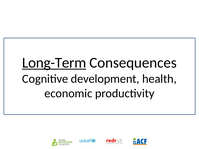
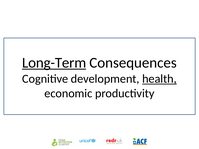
health underline: none -> present (159, 79)
